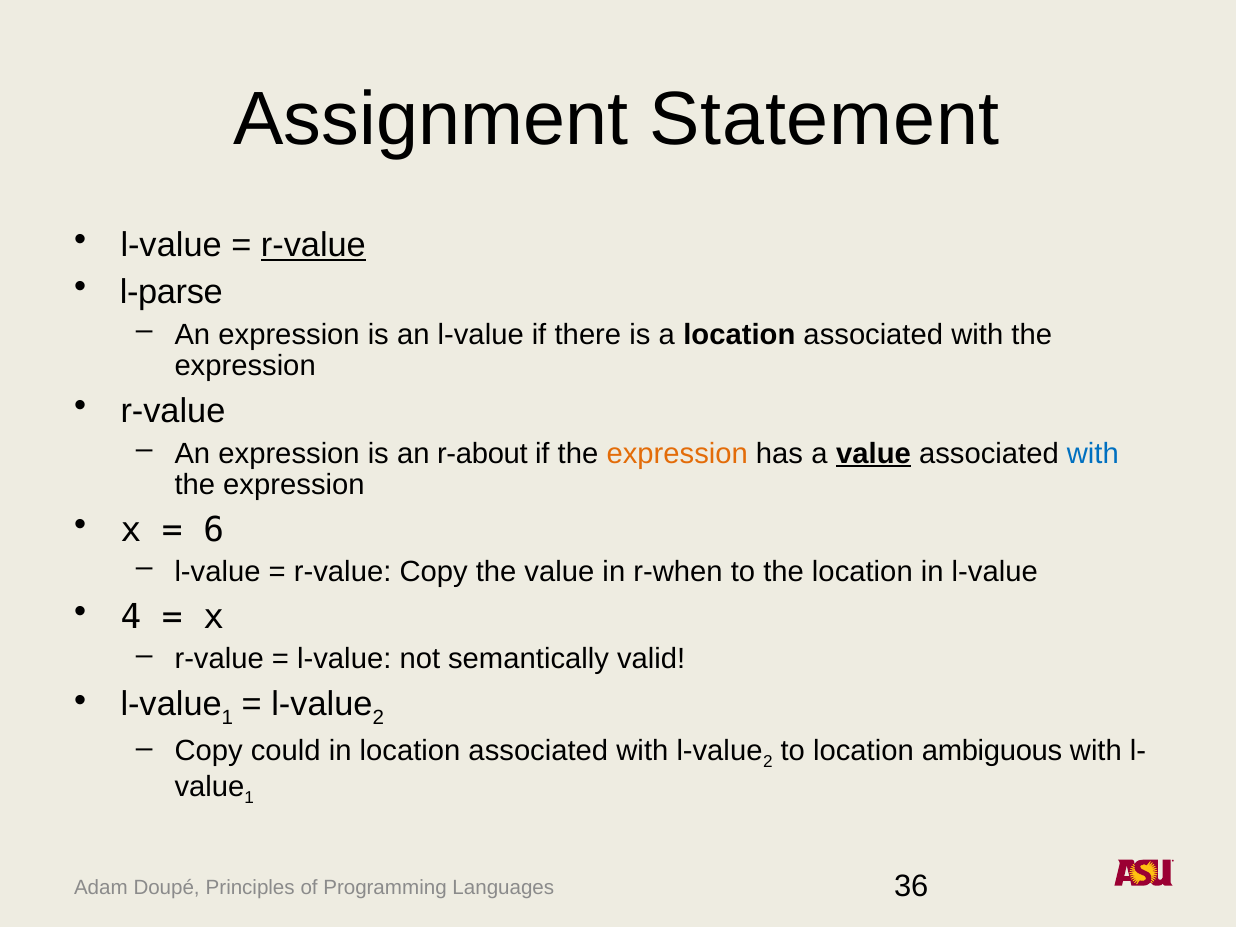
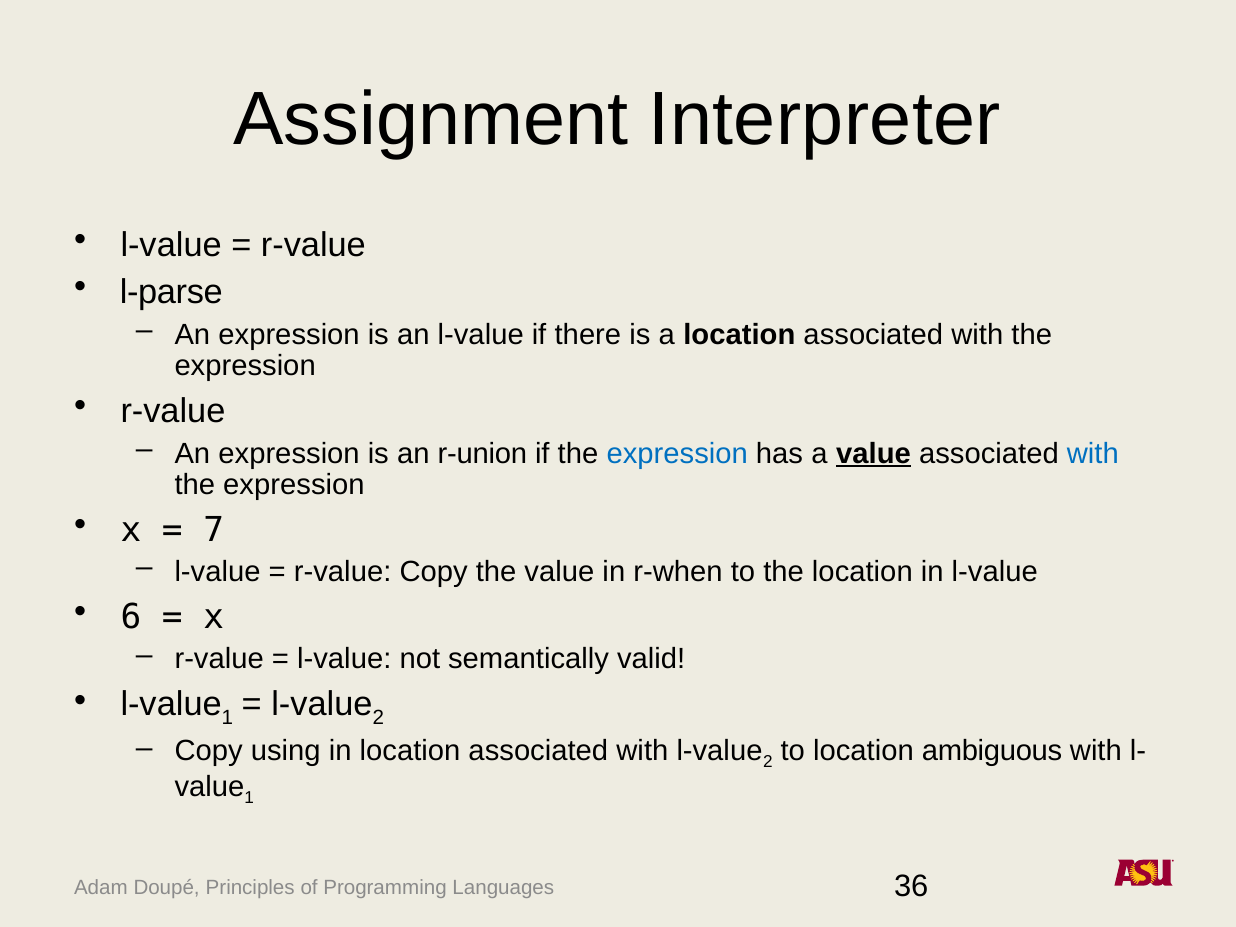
Statement: Statement -> Interpreter (825, 120)
r-value underline: present -> none (313, 245)
r-about: r-about -> r-union (482, 453)
expression colour: orange -> blue (677, 453)
6: 6 -> 7 (214, 530)
4: 4 -> 6 (131, 617)
could: could -> using (286, 751)
